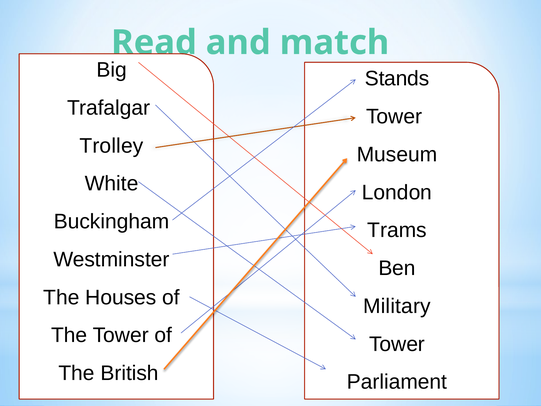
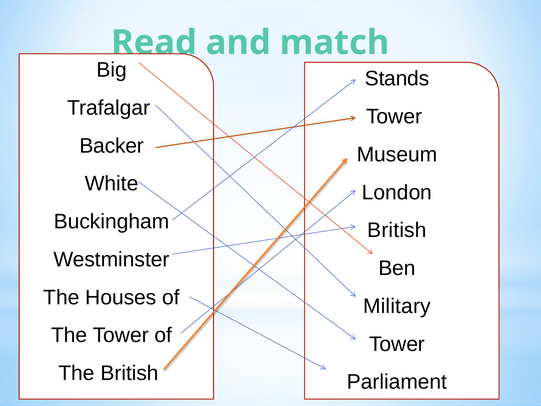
Trolley: Trolley -> Backer (112, 146)
Trams: Trams -> British (397, 230)
